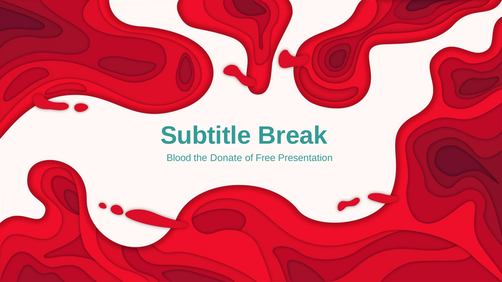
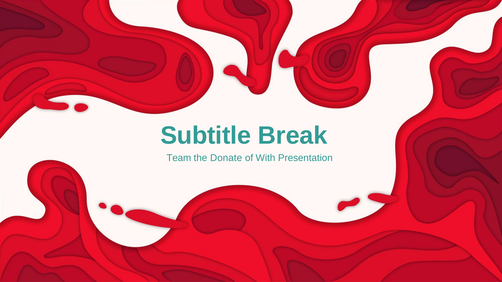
Blood: Blood -> Team (179, 158)
Free: Free -> With (265, 158)
